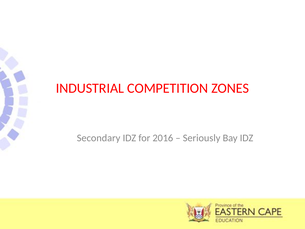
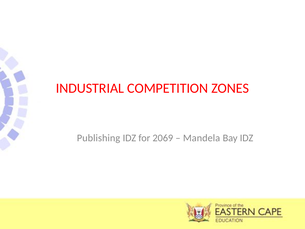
Secondary: Secondary -> Publishing (99, 138)
2016: 2016 -> 2069 (163, 138)
Seriously: Seriously -> Mandela (202, 138)
